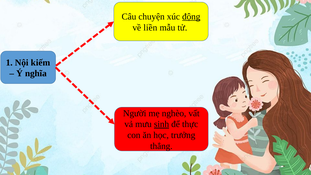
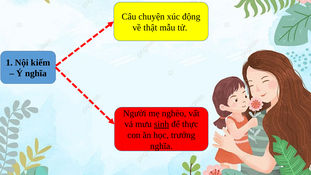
động underline: present -> none (191, 17)
liền: liền -> thật (150, 28)
thẳng: thẳng -> nghĩa (161, 146)
